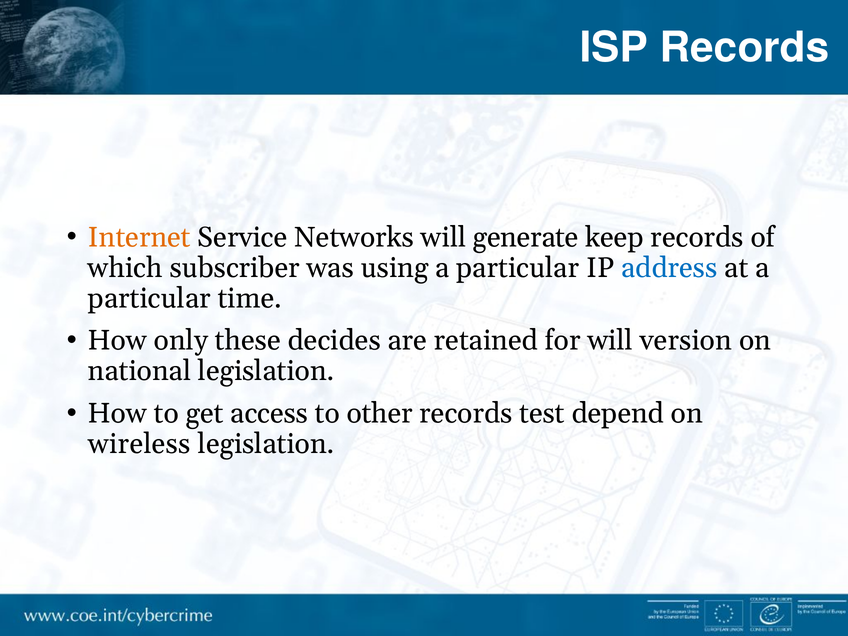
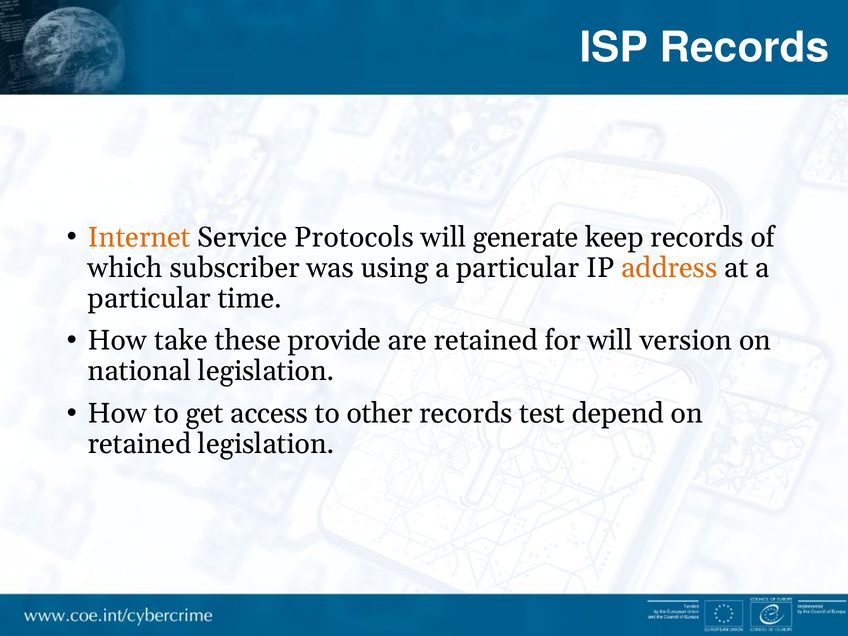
Networks: Networks -> Protocols (354, 237)
address colour: blue -> orange (669, 268)
only: only -> take (181, 341)
decides: decides -> provide (334, 341)
wireless: wireless -> retained (140, 444)
